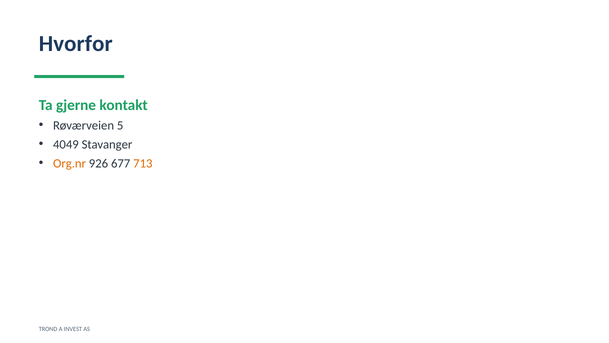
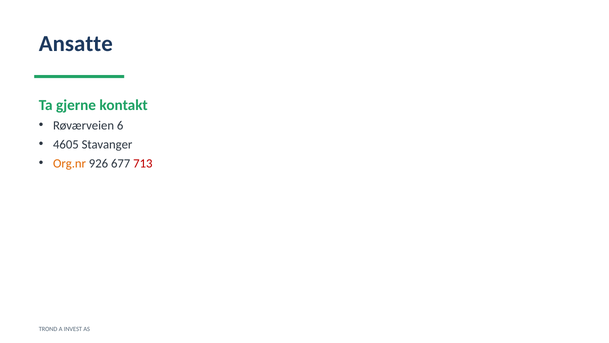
Hvorfor: Hvorfor -> Ansatte (76, 43)
5: 5 -> 6 (120, 125)
4049: 4049 -> 4605 (66, 144)
713 colour: orange -> red (143, 163)
